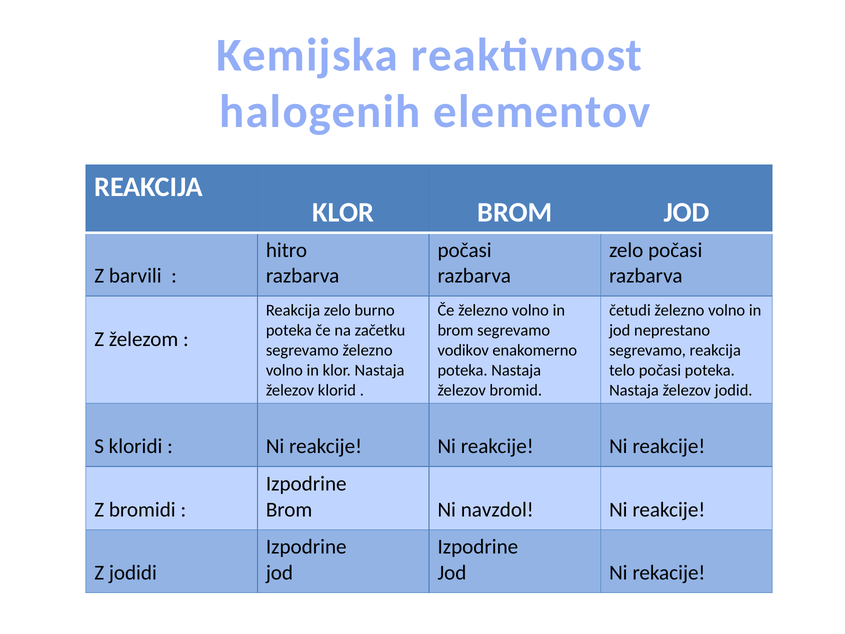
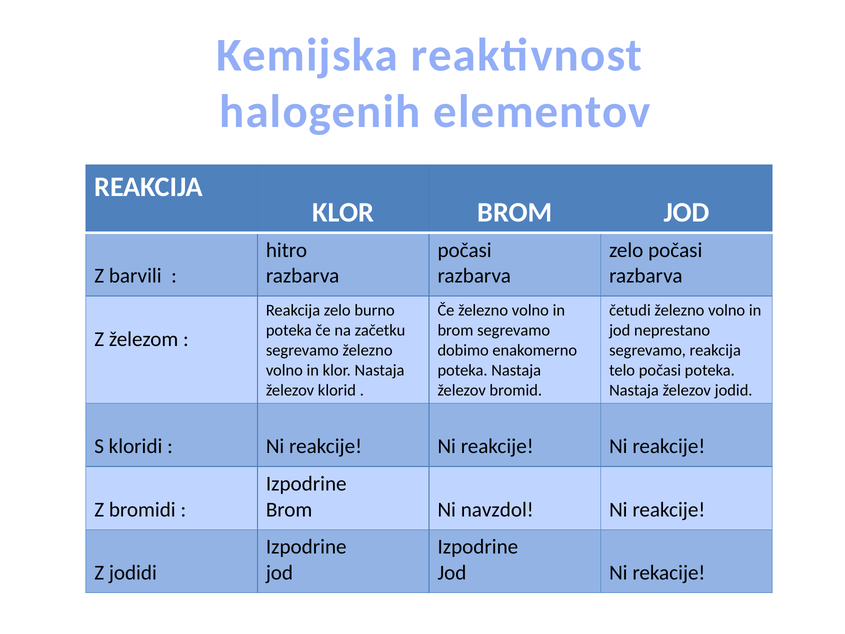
vodikov: vodikov -> dobimo (463, 350)
